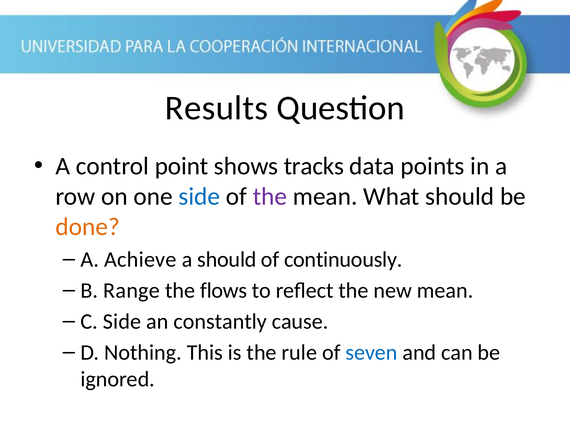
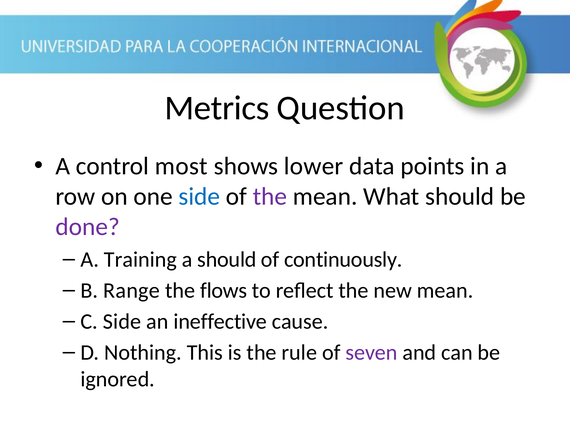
Results: Results -> Metrics (217, 108)
point: point -> most (181, 166)
tracks: tracks -> lower (314, 166)
done colour: orange -> purple (88, 227)
Achieve: Achieve -> Training (140, 260)
constantly: constantly -> ineffective (220, 322)
seven colour: blue -> purple (371, 353)
